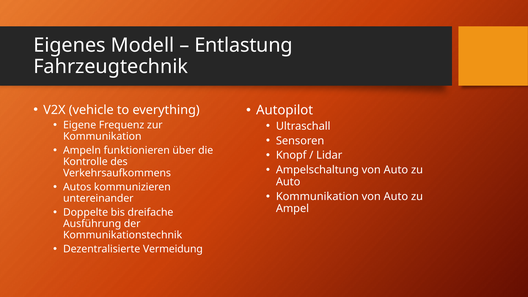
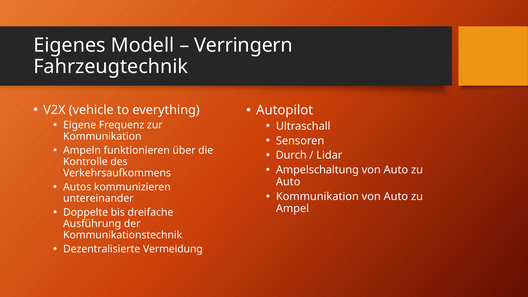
Entlastung: Entlastung -> Verringern (244, 45)
Knopf: Knopf -> Durch (291, 155)
